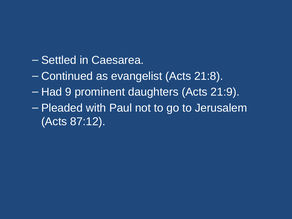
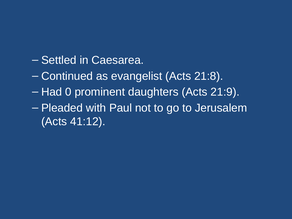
9: 9 -> 0 (68, 92)
87:12: 87:12 -> 41:12 (88, 122)
